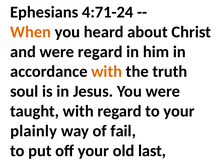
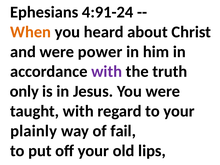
4:71-24: 4:71-24 -> 4:91-24 (108, 12)
were regard: regard -> power (100, 52)
with colour: orange -> purple (107, 72)
soul: soul -> only (24, 91)
last: last -> lips (152, 151)
